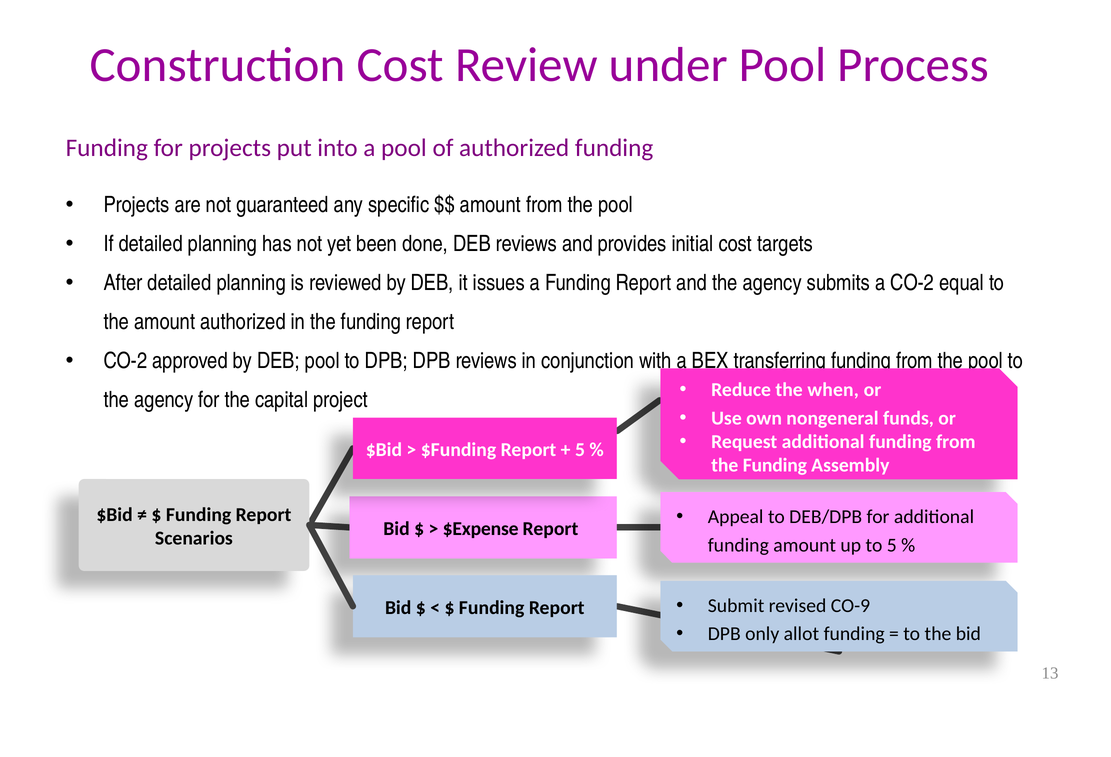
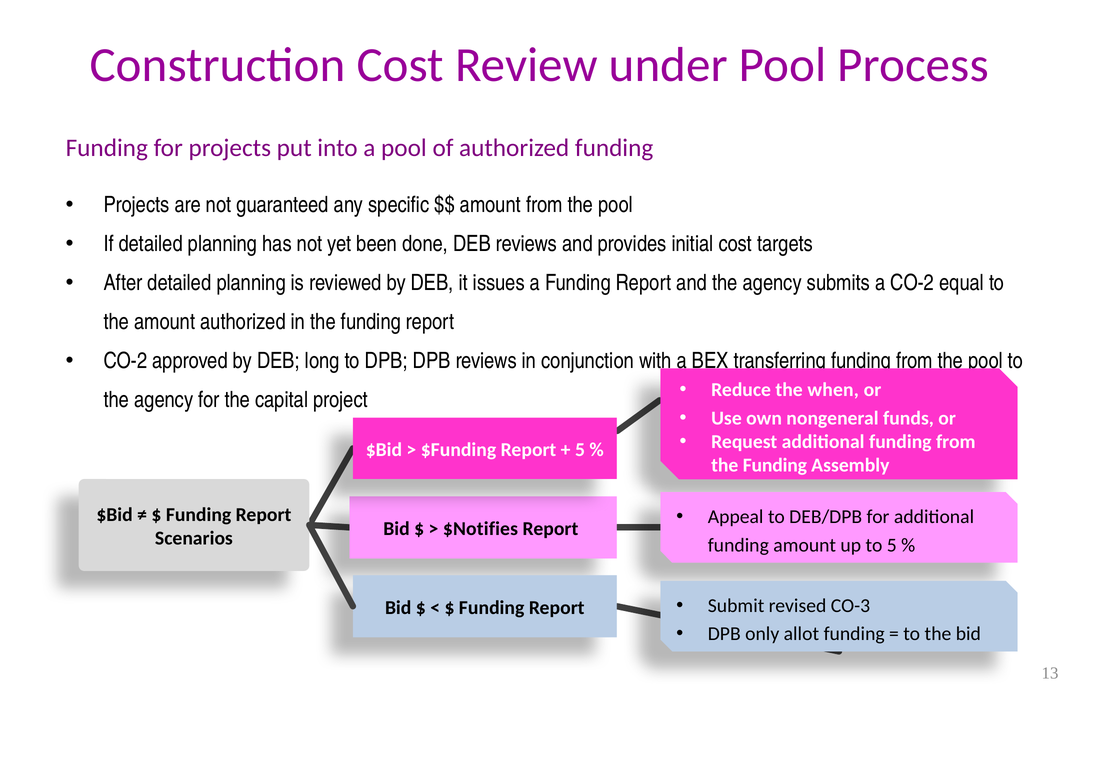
DEB pool: pool -> long (322, 361)
$Expense: $Expense -> $Notifies (480, 529)
CO-9: CO-9 -> CO-3 (850, 606)
